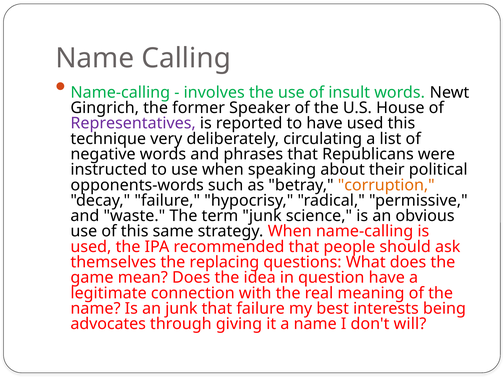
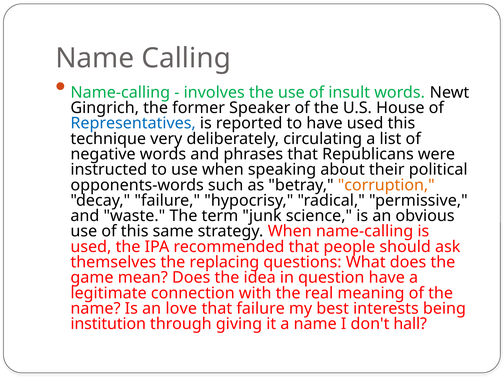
Representatives colour: purple -> blue (133, 123)
an junk: junk -> love (181, 309)
advocates: advocates -> institution (108, 324)
will: will -> hall (410, 324)
